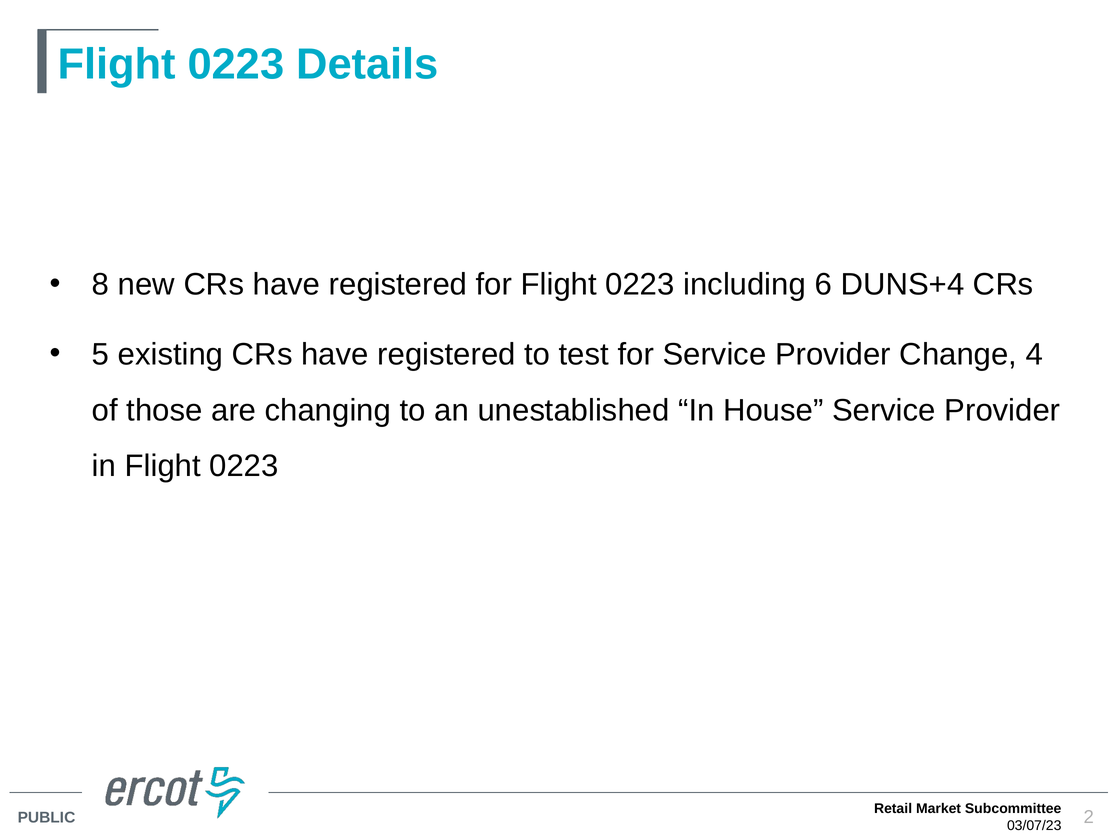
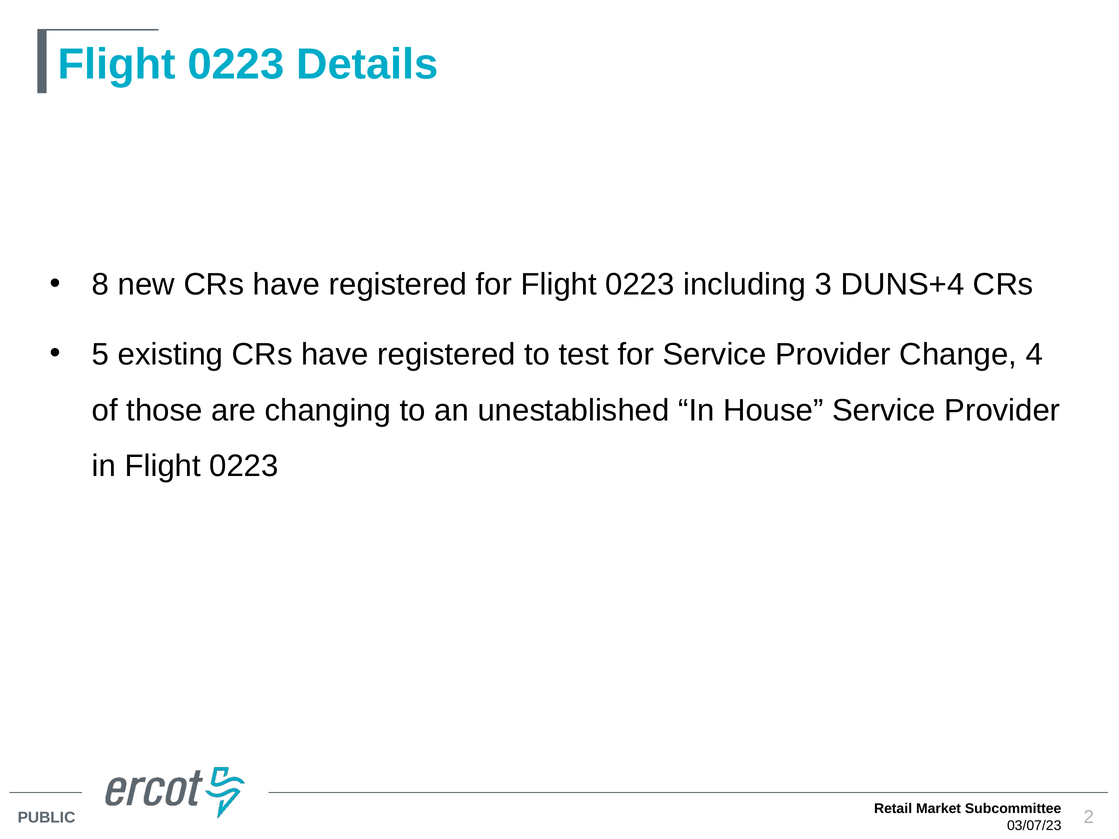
6: 6 -> 3 (823, 285)
